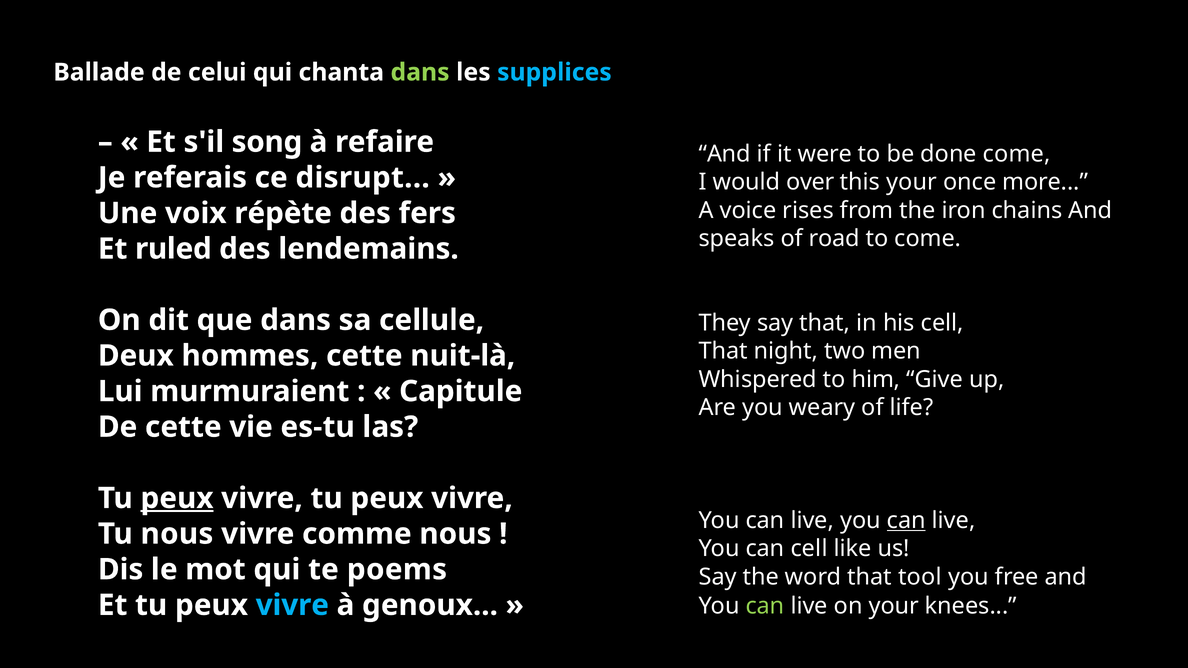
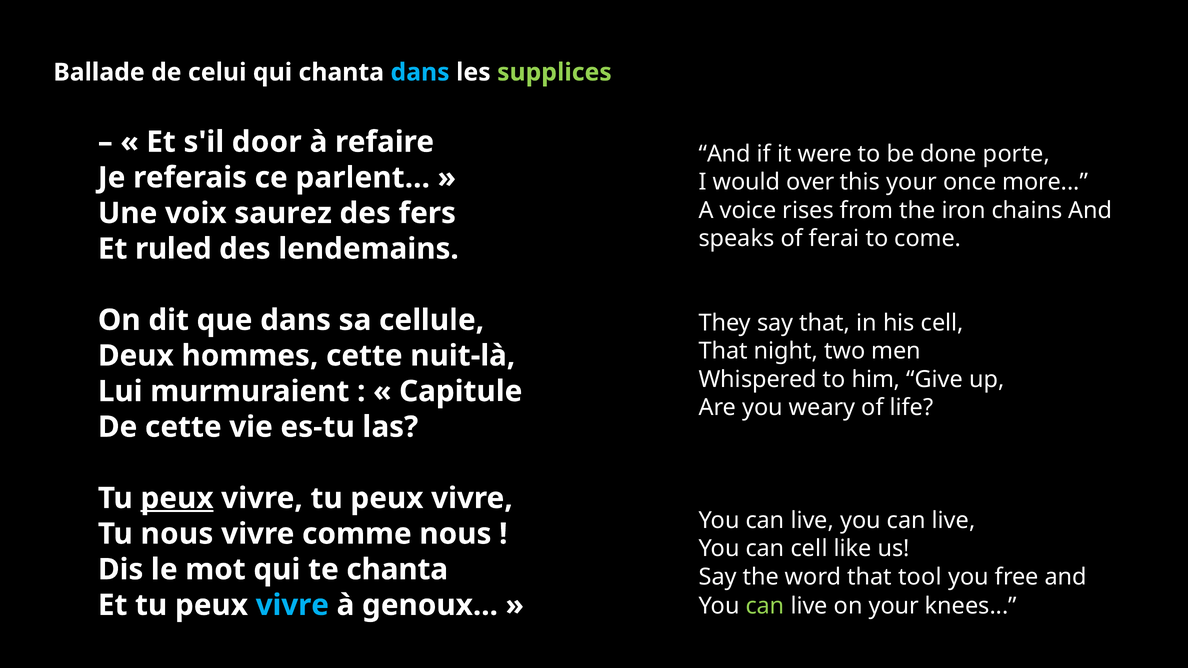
dans colour: light green -> light blue (420, 72)
supplices colour: light blue -> light green (554, 72)
song: song -> door (267, 142)
done come: come -> porte (1017, 154)
disrupt: disrupt -> parlent (363, 178)
répète: répète -> saurez (283, 213)
road: road -> ferai (834, 239)
can underline: present -> none (906, 521)
te poems: poems -> chanta (397, 570)
